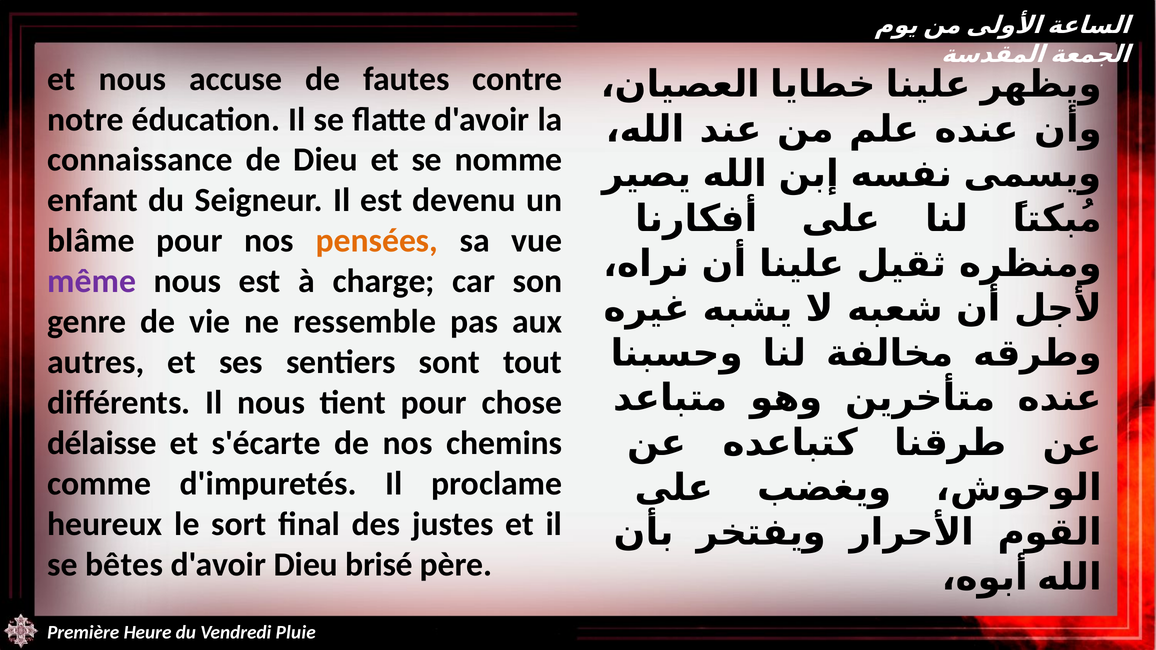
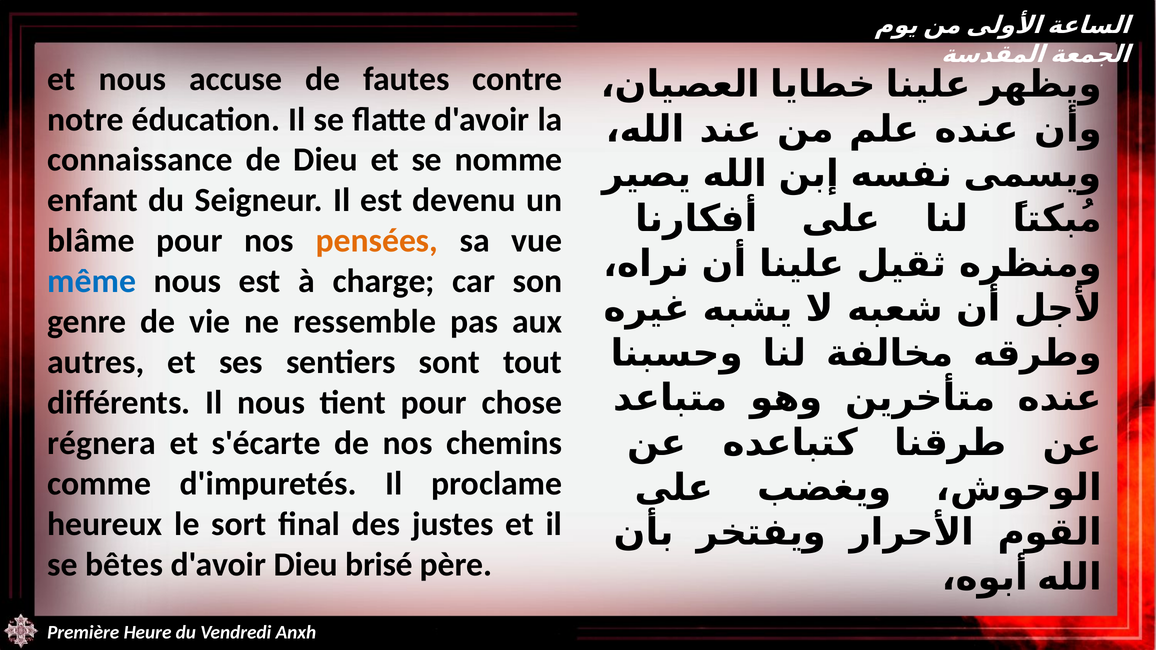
même colour: purple -> blue (92, 281)
délaisse: délaisse -> régnera (102, 443)
Pluie: Pluie -> Anxh (296, 633)
